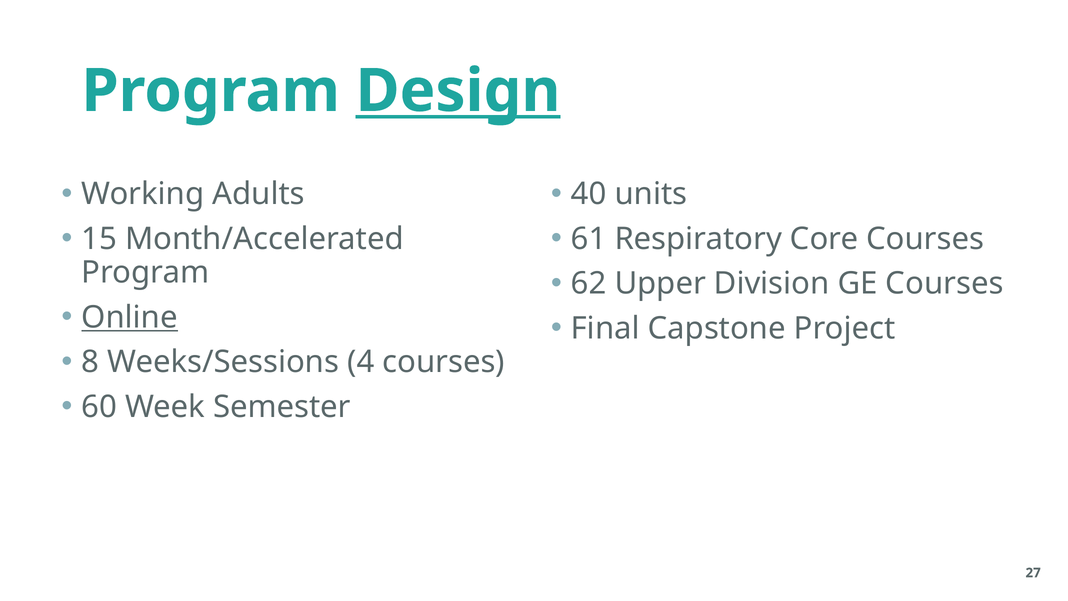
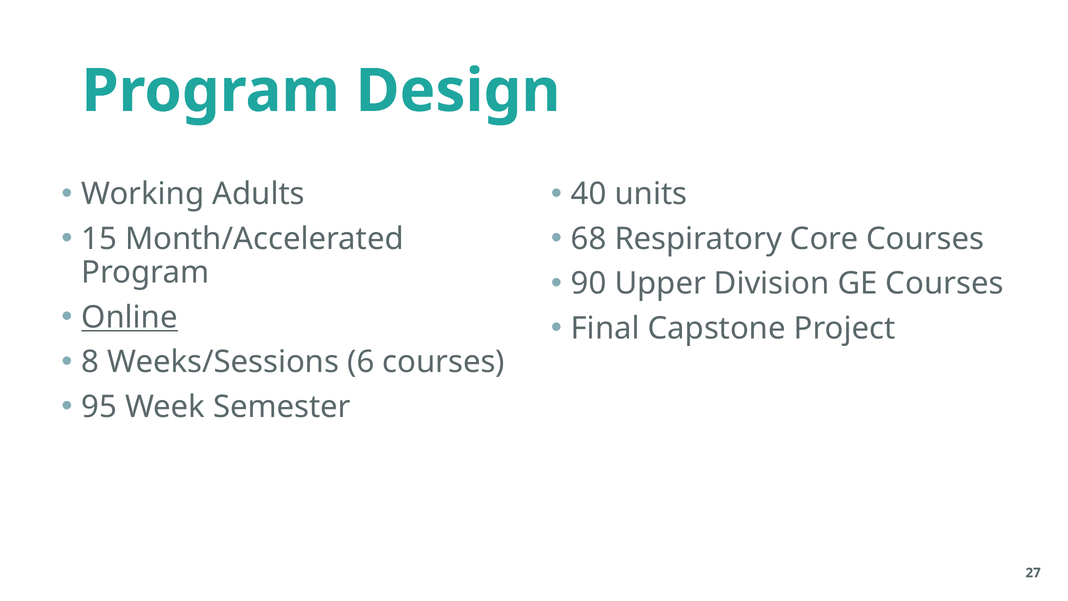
Design underline: present -> none (458, 91)
61: 61 -> 68 (589, 239)
62: 62 -> 90 (589, 284)
4: 4 -> 6 (361, 362)
60: 60 -> 95 (99, 407)
